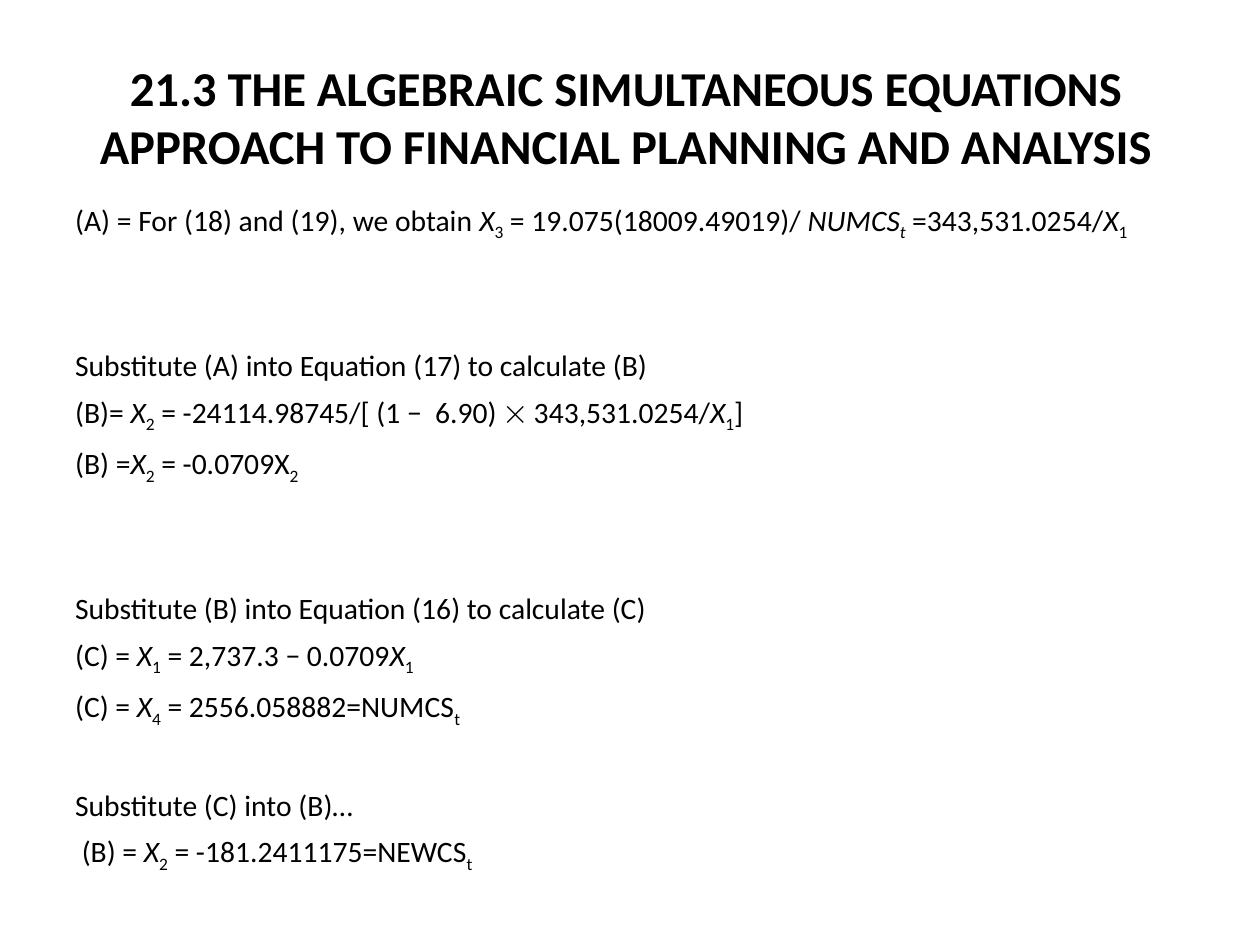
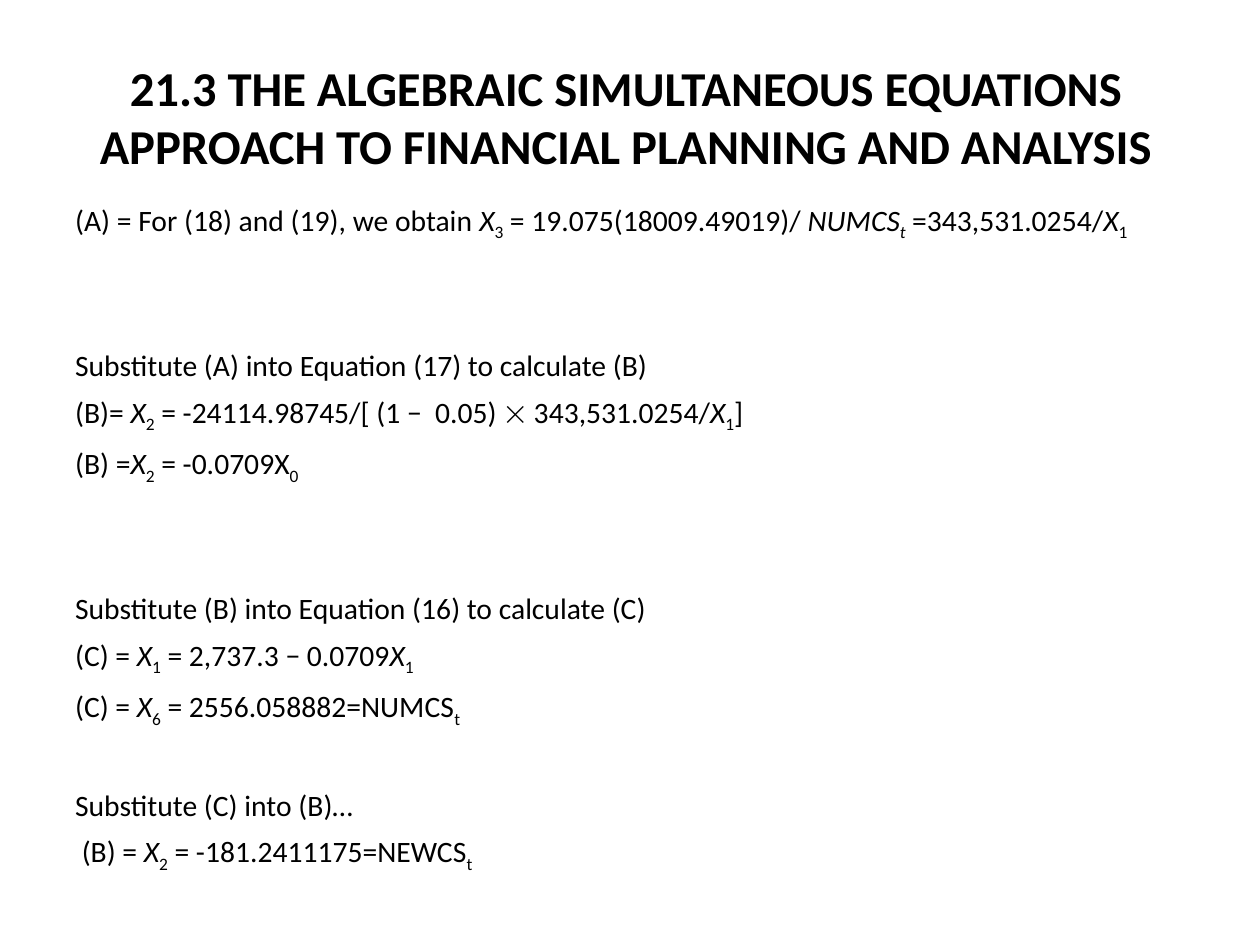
6.90: 6.90 -> 0.05 (466, 413)
2: 2 -> 0 (294, 476)
4: 4 -> 6 (157, 720)
